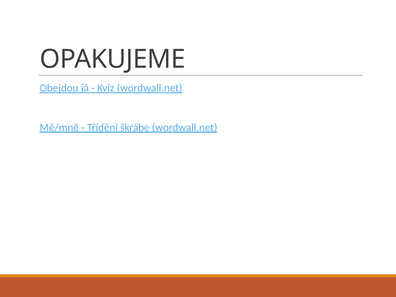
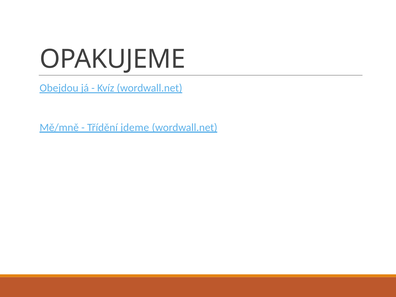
škrábe: škrábe -> jdeme (135, 127)
